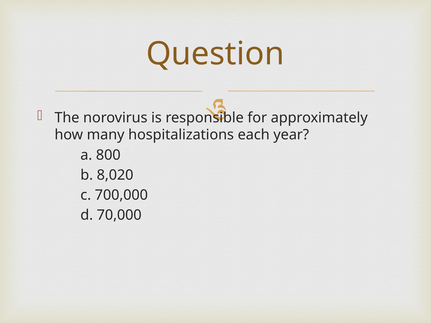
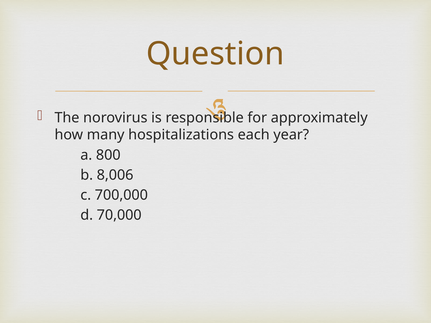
8,020: 8,020 -> 8,006 (115, 175)
